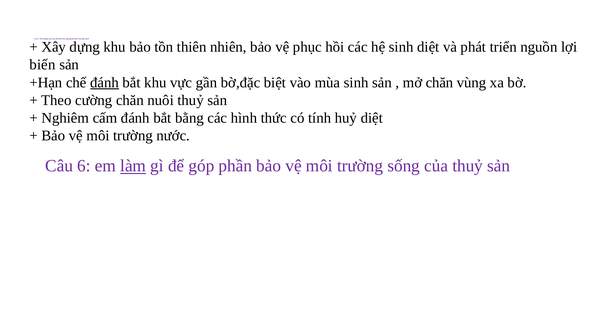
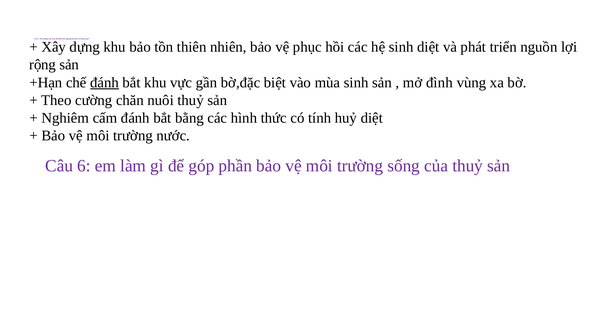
biến: biến -> rộng (43, 65)
mở chăn: chăn -> đình (439, 83)
làm underline: present -> none (133, 166)
